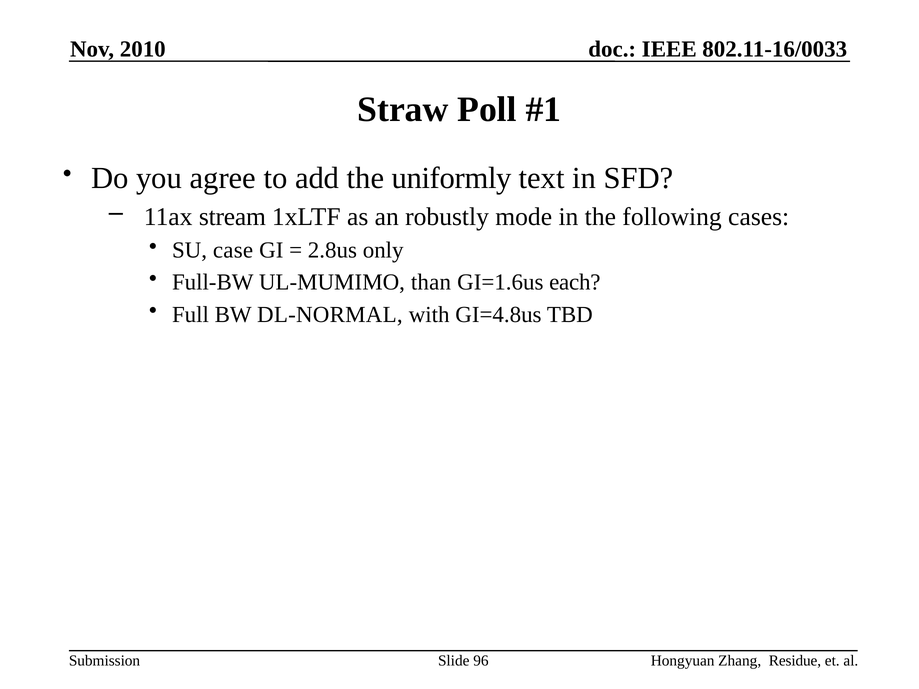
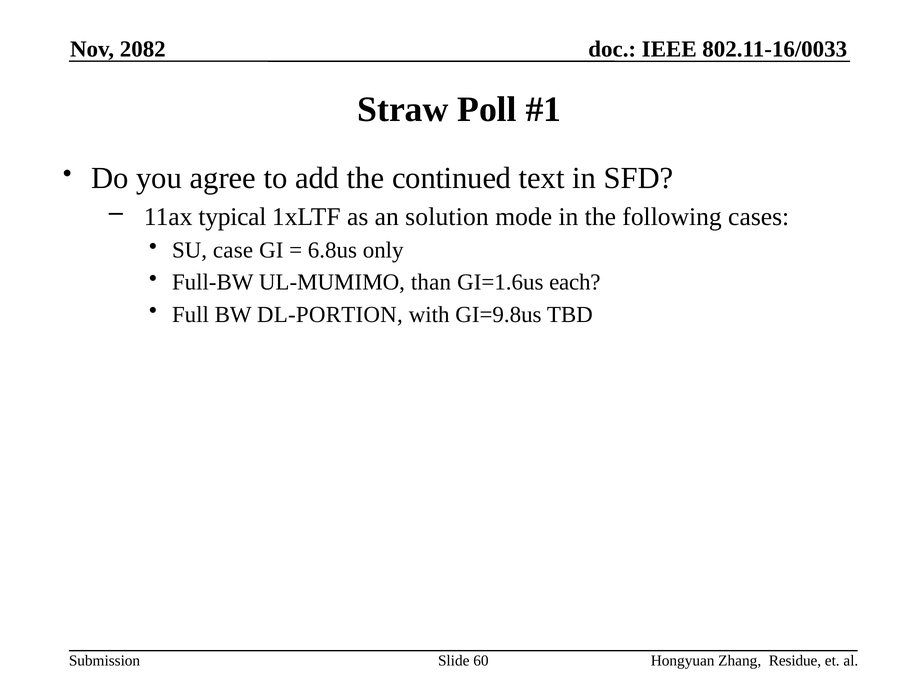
2010: 2010 -> 2082 (143, 49)
uniformly: uniformly -> continued (452, 178)
stream: stream -> typical (232, 217)
robustly: robustly -> solution (447, 217)
2.8us: 2.8us -> 6.8us (332, 250)
DL-NORMAL: DL-NORMAL -> DL-PORTION (330, 315)
GI=4.8us: GI=4.8us -> GI=9.8us (498, 315)
96: 96 -> 60 (481, 661)
